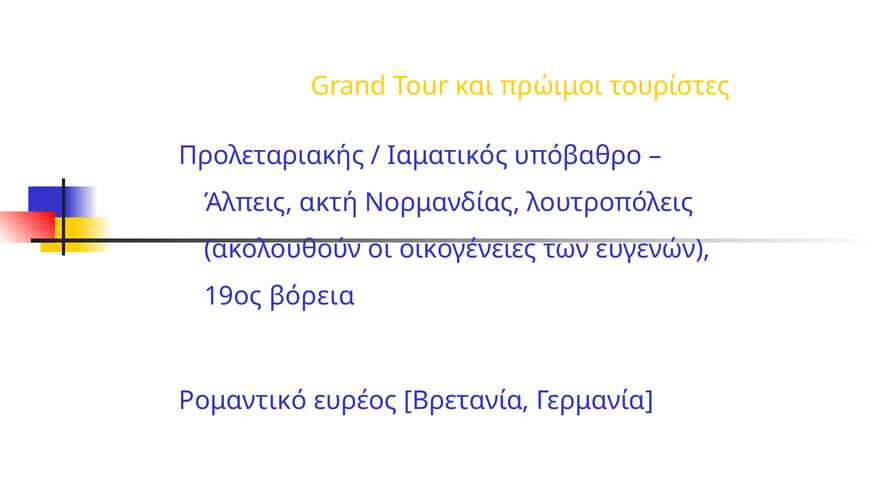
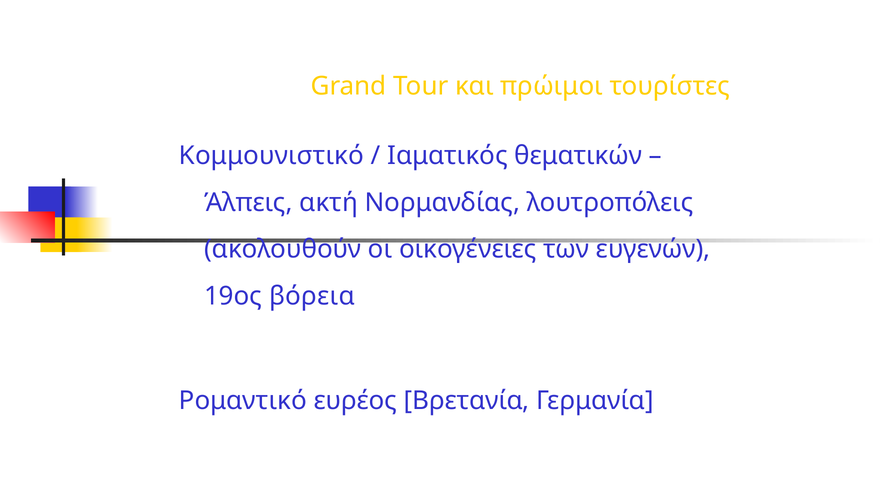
Προλεταριακής: Προλεταριακής -> Κομμουνιστικό (271, 156)
υπόβαθρο: υπόβαθρο -> θεματικών (578, 156)
